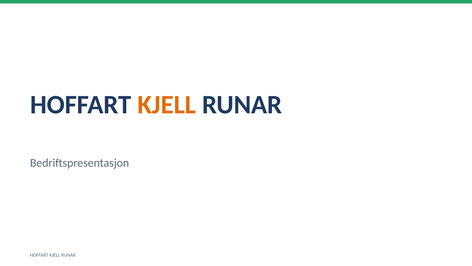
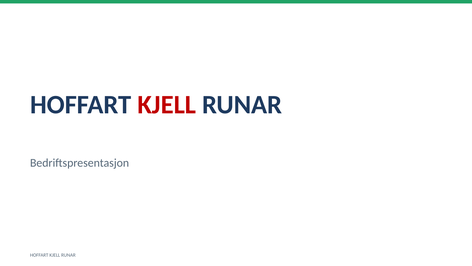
KJELL colour: orange -> red (167, 105)
